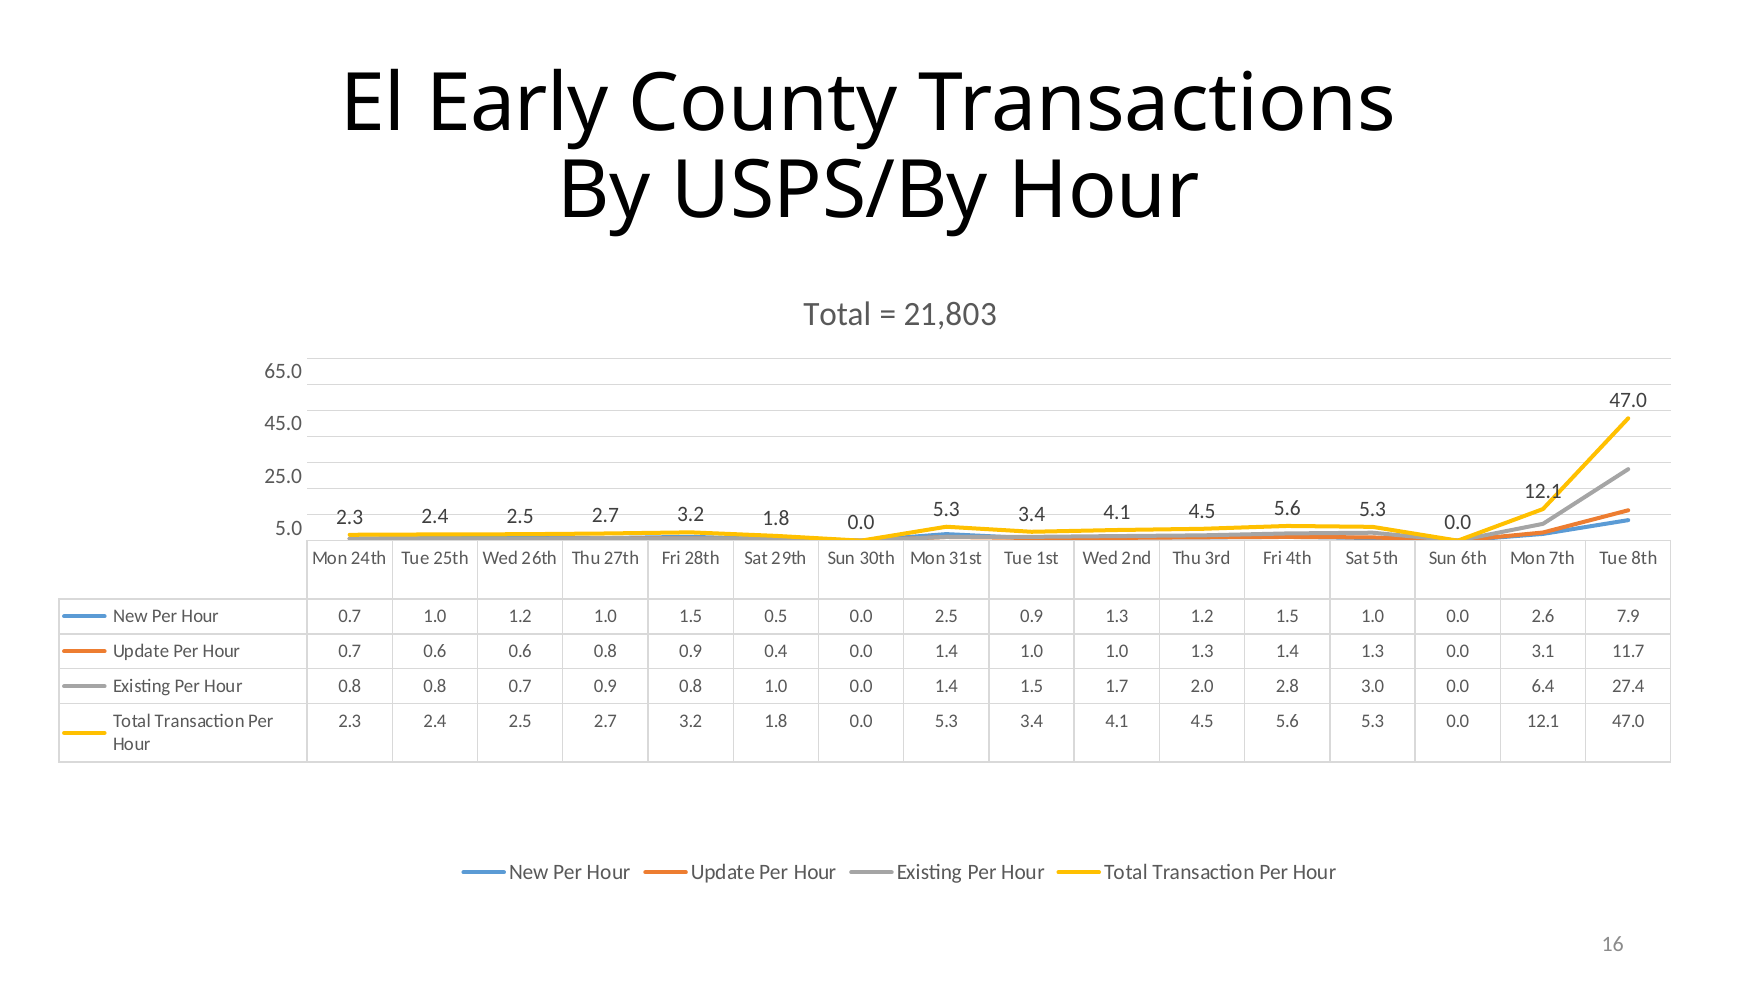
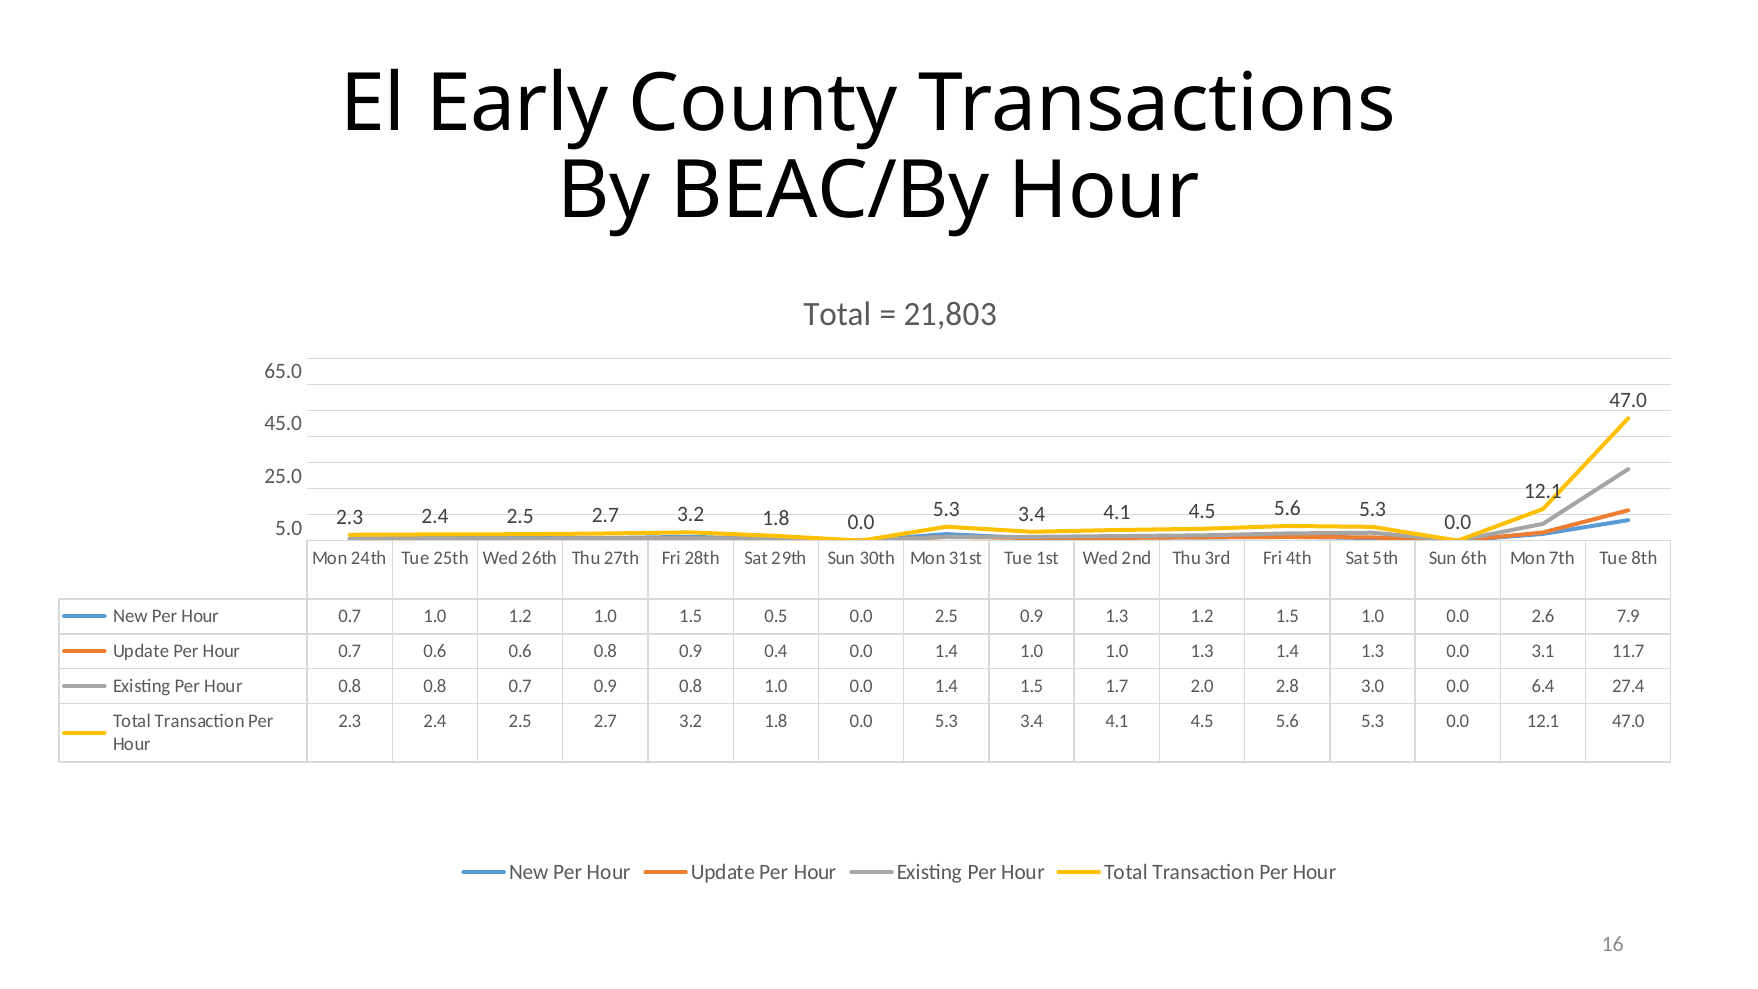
USPS/By: USPS/By -> BEAC/By (830, 191)
